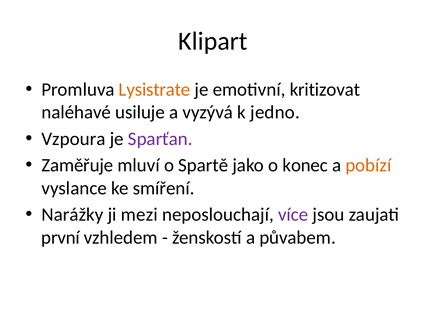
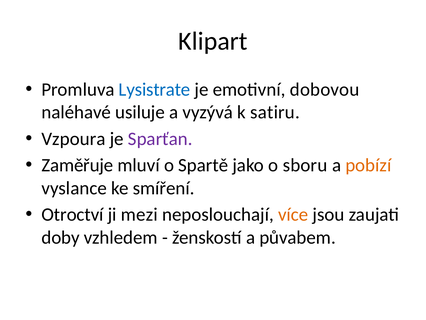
Lysistrate colour: orange -> blue (155, 89)
kritizovat: kritizovat -> dobovou (325, 89)
jedno: jedno -> satiru (275, 112)
konec: konec -> sboru (305, 165)
Narážky: Narážky -> Otroctví (73, 214)
více colour: purple -> orange (293, 214)
první: první -> doby (61, 237)
